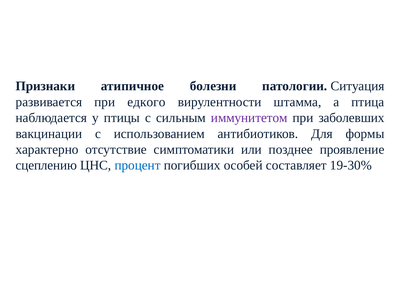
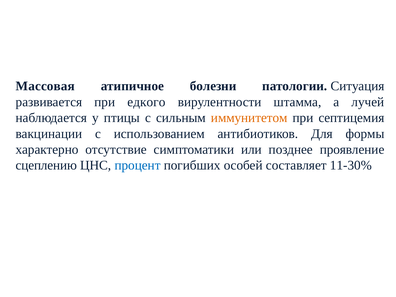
Признаки: Признаки -> Массовая (45, 86)
птица: птица -> лучей (368, 102)
иммунитетом colour: purple -> orange (249, 118)
заболевших: заболевших -> септицемия (351, 118)
19-30%: 19-30% -> 11-30% (351, 165)
